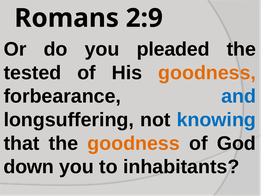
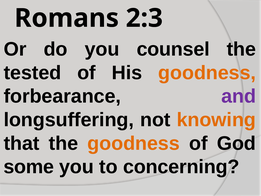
2:9: 2:9 -> 2:3 (144, 18)
pleaded: pleaded -> counsel (173, 49)
and colour: blue -> purple (239, 96)
knowing colour: blue -> orange (216, 120)
down: down -> some (29, 167)
inhabitants: inhabitants -> concerning (181, 167)
